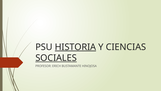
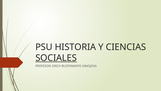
HISTORIA underline: present -> none (75, 47)
